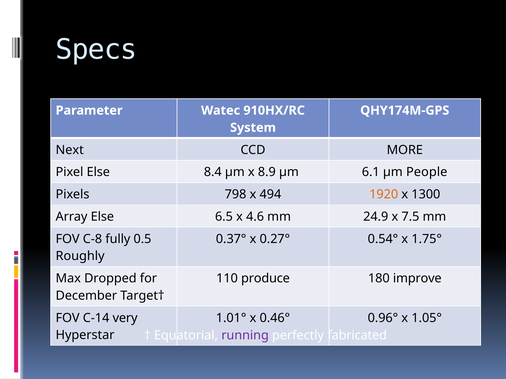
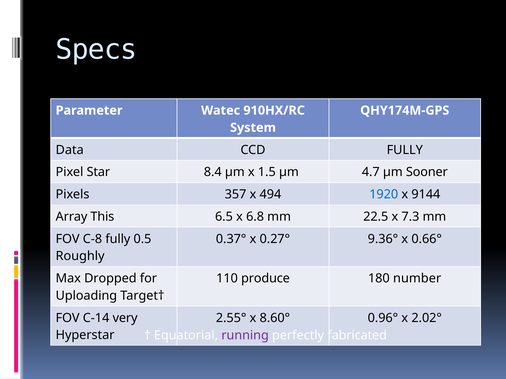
Next: Next -> Data (70, 150)
CCD MORE: MORE -> FULLY (405, 150)
Pixel Else: Else -> Star (98, 172)
8.9: 8.9 -> 1.5 (267, 172)
6.1: 6.1 -> 4.7 (371, 172)
People: People -> Sooner (427, 172)
798: 798 -> 357 (236, 195)
1920 colour: orange -> blue (384, 195)
1300: 1300 -> 9144 (426, 195)
Array Else: Else -> This (102, 217)
4.6: 4.6 -> 6.8 (255, 217)
24.9: 24.9 -> 22.5 (376, 217)
7.5: 7.5 -> 7.3 (410, 217)
0.54°: 0.54° -> 9.36° (383, 239)
1.75°: 1.75° -> 0.66° (427, 239)
improve: improve -> number (417, 279)
December: December -> Uploading (86, 296)
1.01°: 1.01° -> 2.55° (231, 318)
0.46°: 0.46° -> 8.60° (275, 318)
1.05°: 1.05° -> 2.02° (427, 318)
